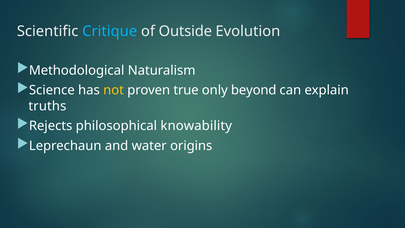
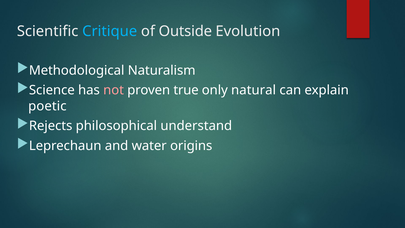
not colour: yellow -> pink (114, 90)
beyond: beyond -> natural (254, 90)
truths: truths -> poetic (47, 106)
knowability: knowability -> understand (196, 126)
